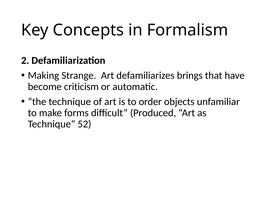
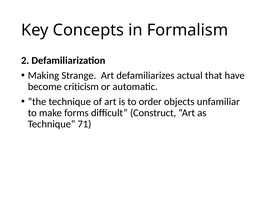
brings: brings -> actual (190, 75)
Produced: Produced -> Construct (153, 113)
52: 52 -> 71 (84, 124)
